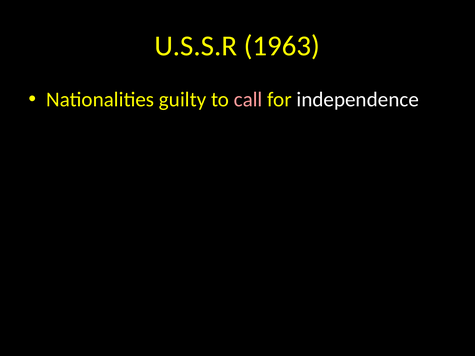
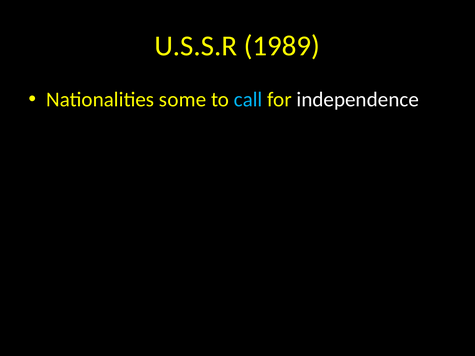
1963: 1963 -> 1989 (282, 46)
guilty: guilty -> some (183, 100)
call colour: pink -> light blue (248, 100)
